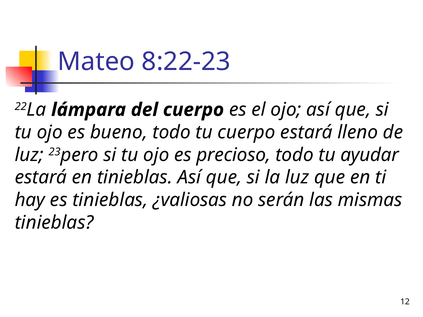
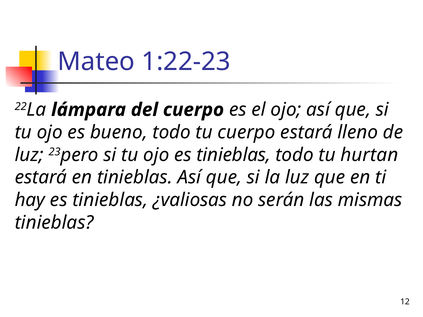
8:22-23: 8:22-23 -> 1:22-23 (186, 62)
ojo es precioso: precioso -> tinieblas (234, 155)
ayudar: ayudar -> hurtan (369, 155)
